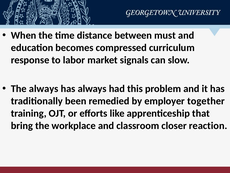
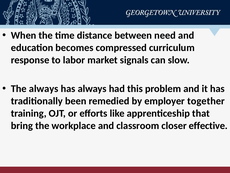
must: must -> need (165, 35)
reaction: reaction -> effective (208, 125)
